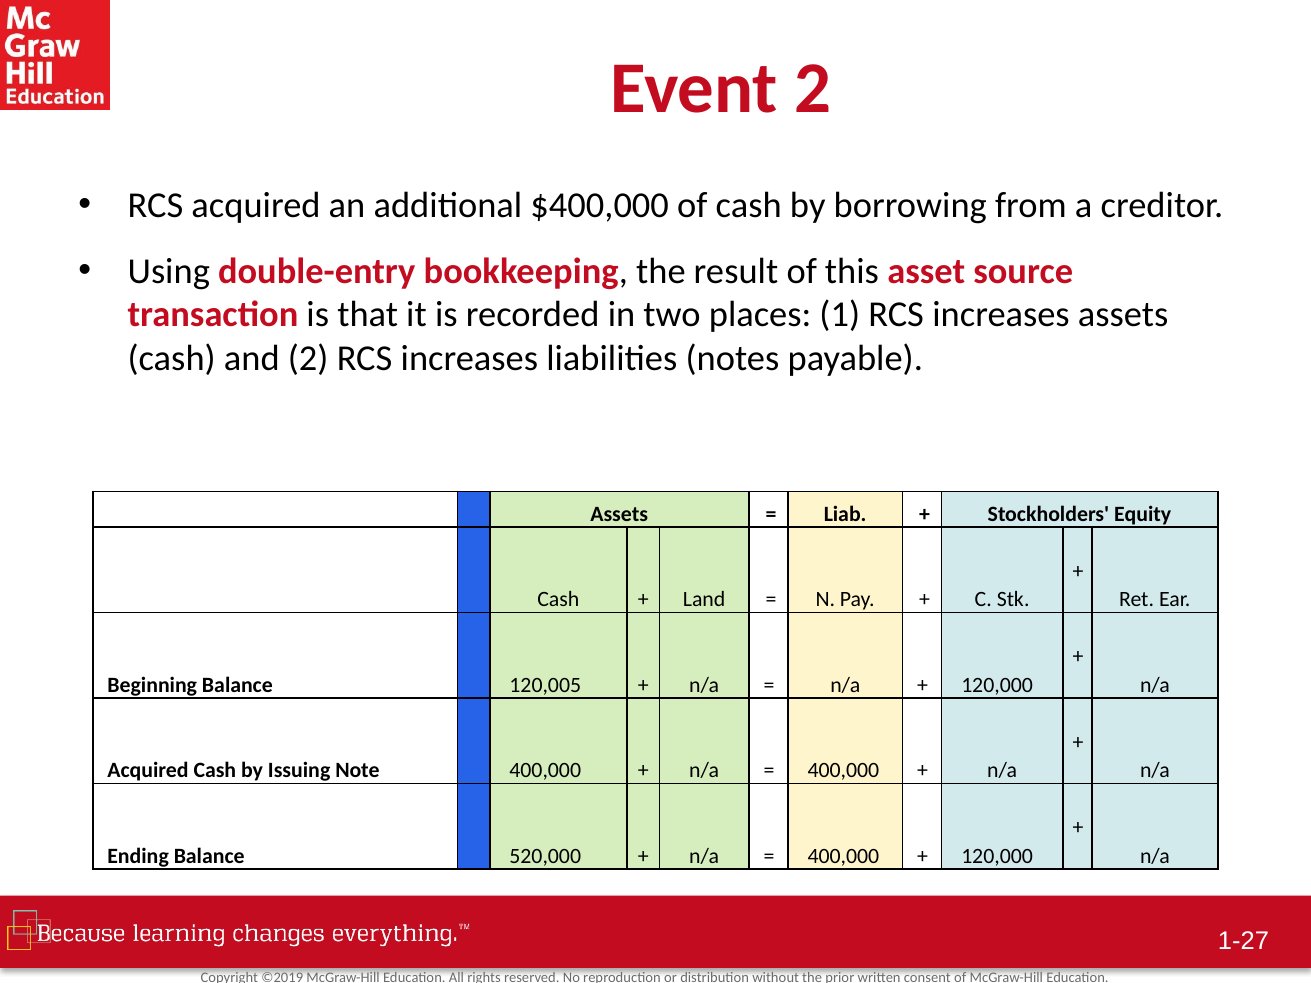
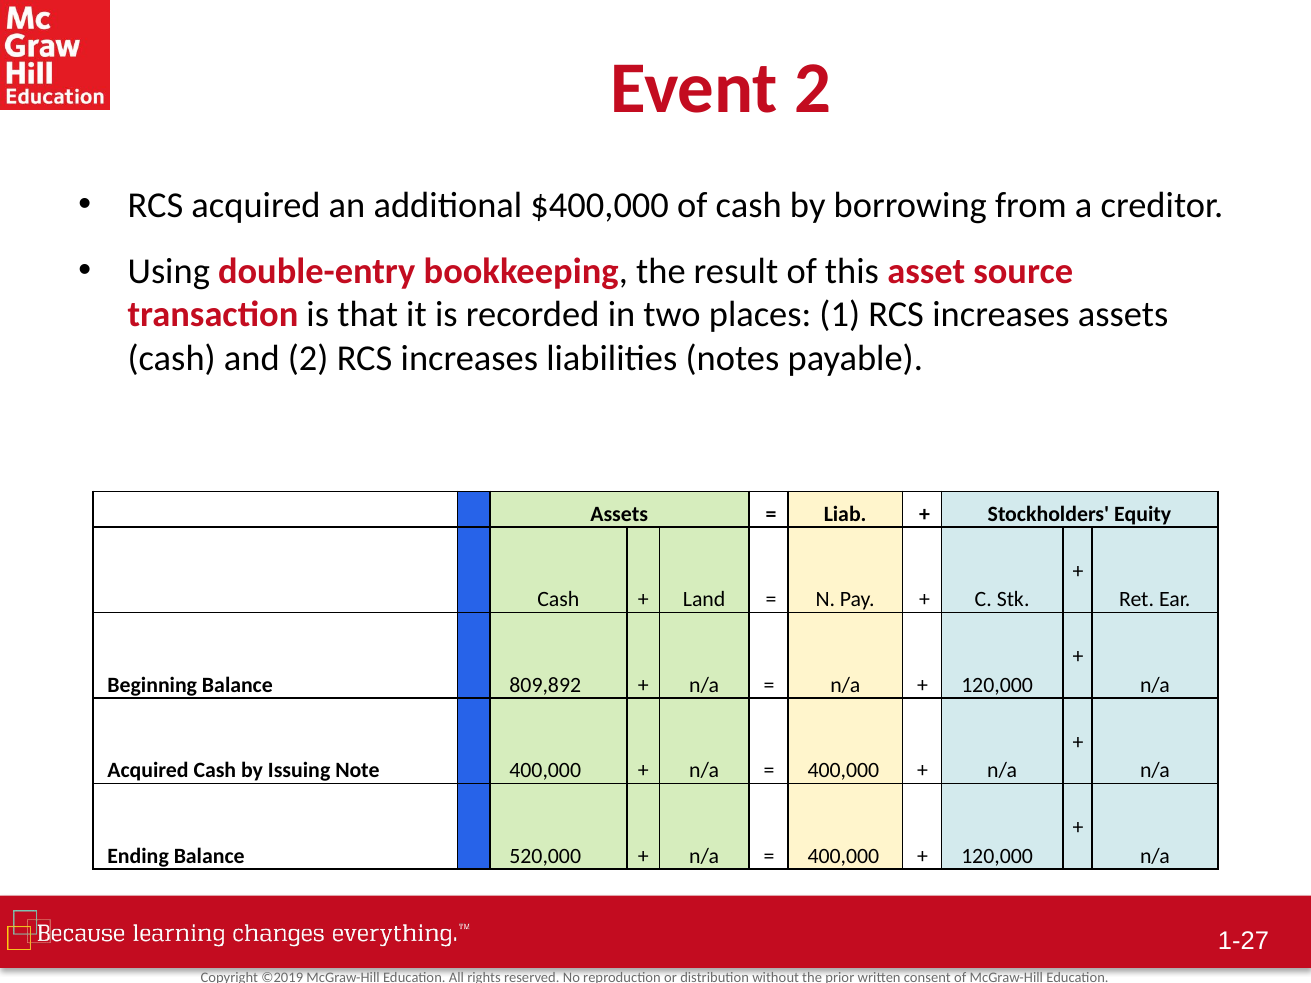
120,005: 120,005 -> 809,892 (545, 685)
